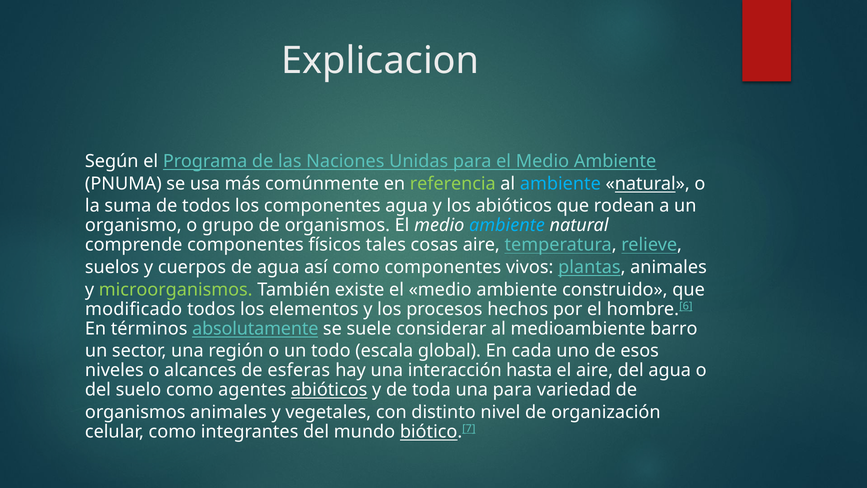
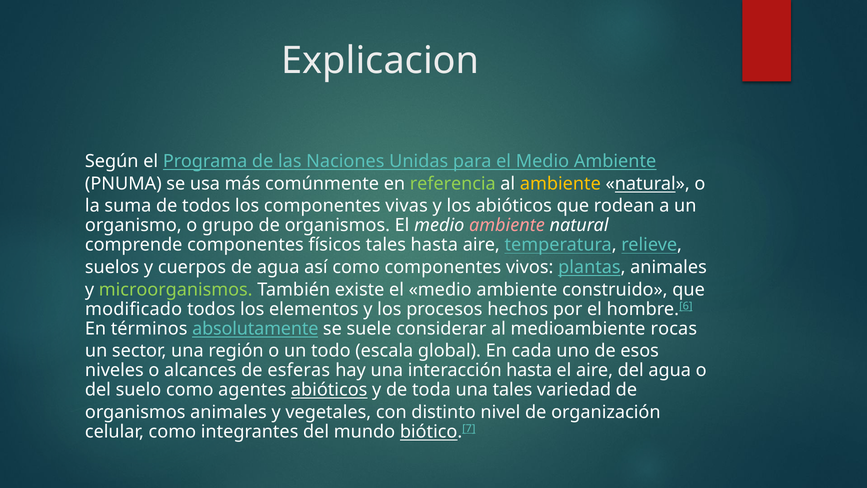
ambiente colour: light blue -> yellow (560, 184)
componentes agua: agua -> vivas (407, 206)
ambiente colour: light blue -> pink (507, 225)
tales cosas: cosas -> hasta (434, 245)
barro: barro -> rocas (674, 328)
una para: para -> tales (513, 390)
